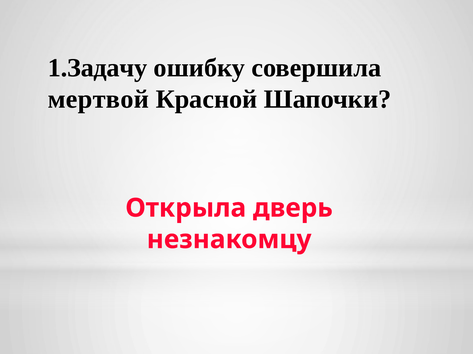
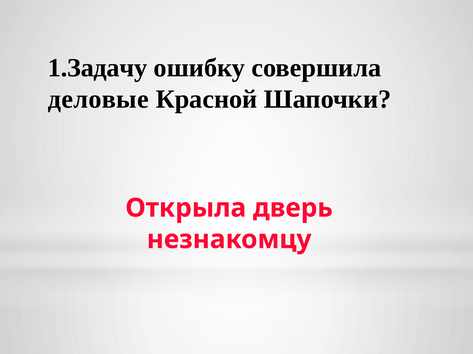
мертвой: мертвой -> деловые (98, 100)
